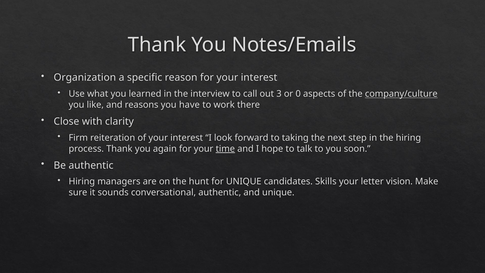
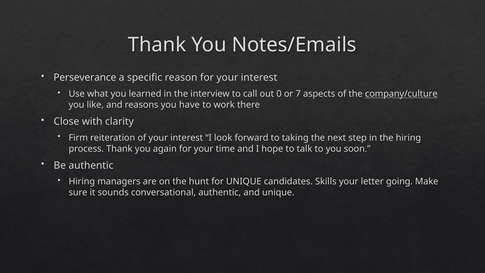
Organization: Organization -> Perseverance (85, 78)
3: 3 -> 0 (279, 94)
0: 0 -> 7 (298, 94)
time underline: present -> none (225, 149)
vision: vision -> going (399, 182)
